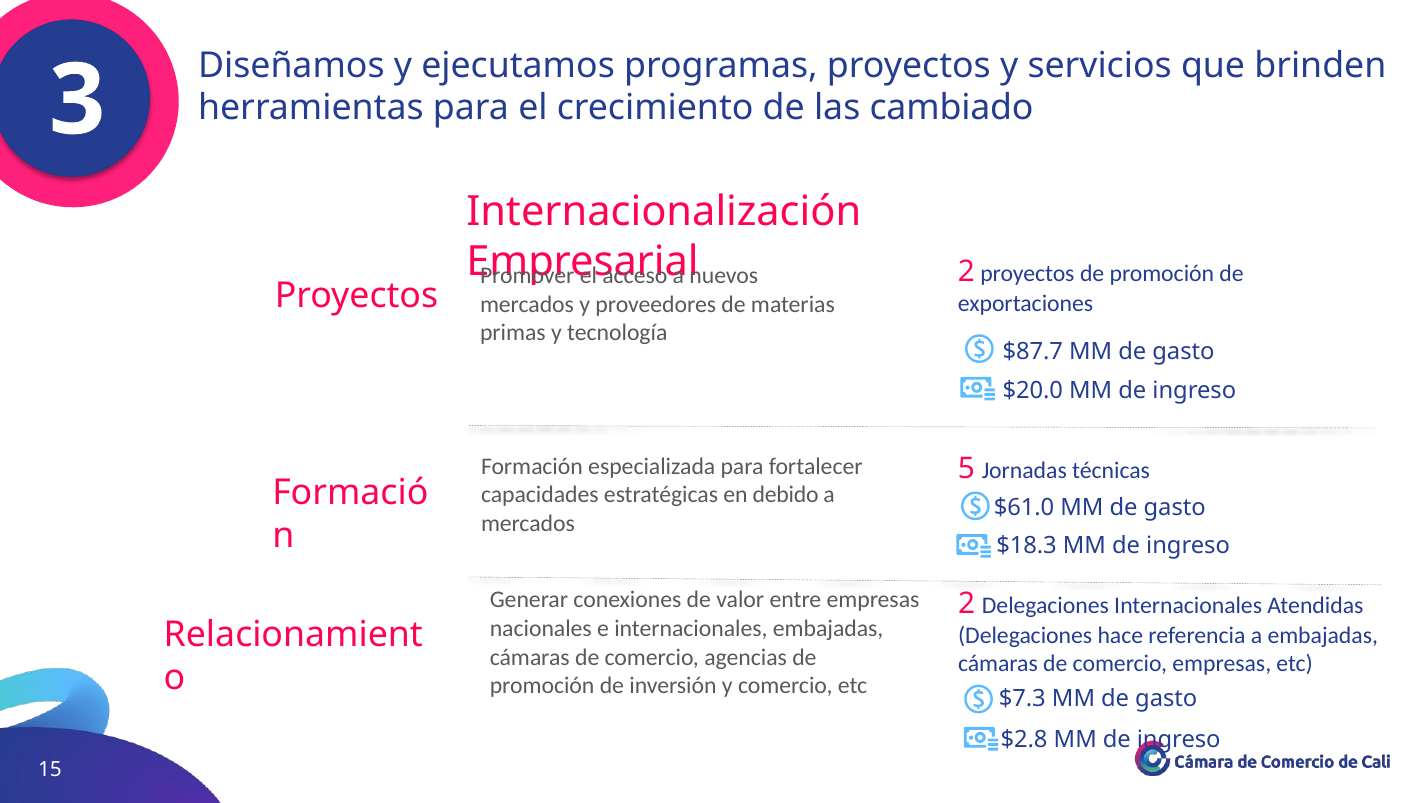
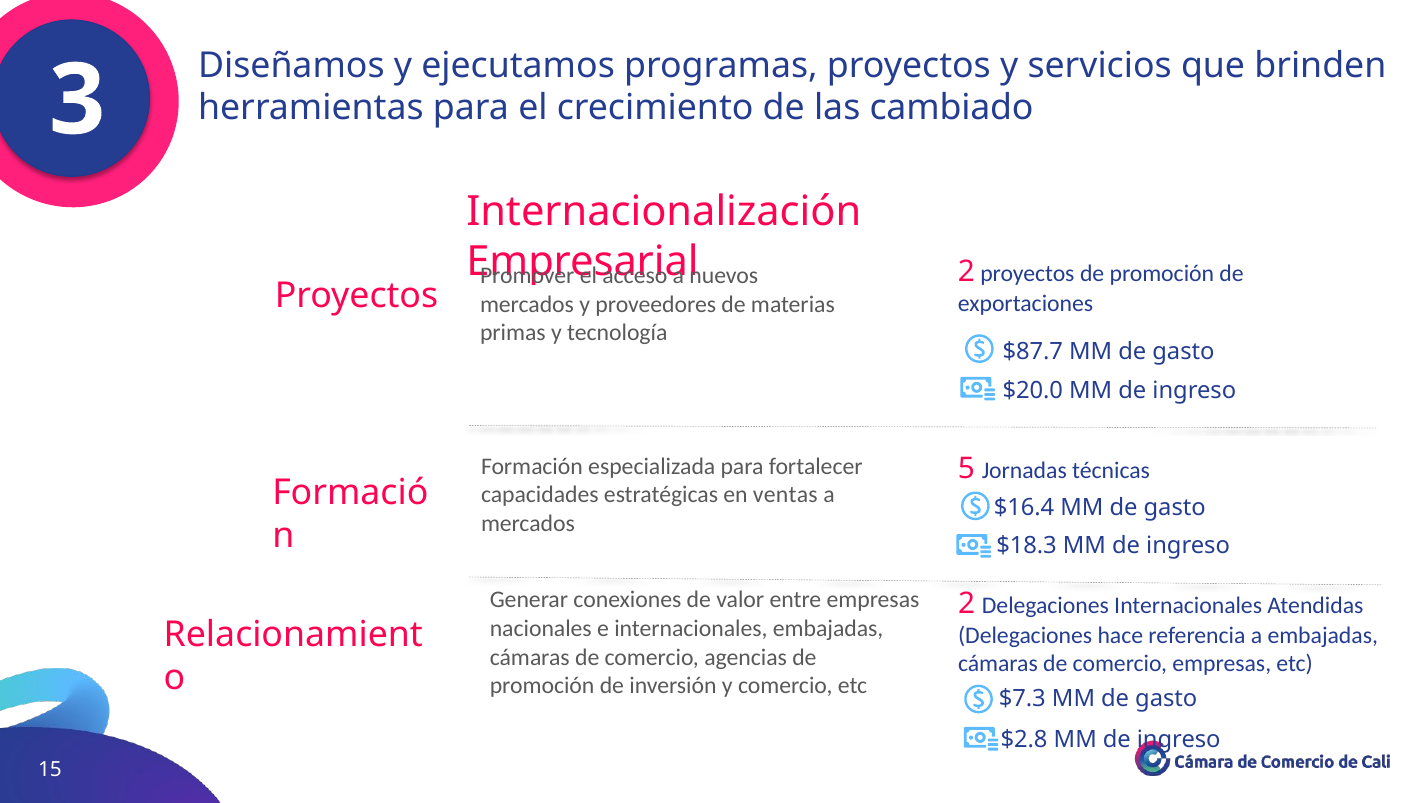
debido: debido -> ventas (785, 494)
$61.0: $61.0 -> $16.4 (1024, 507)
